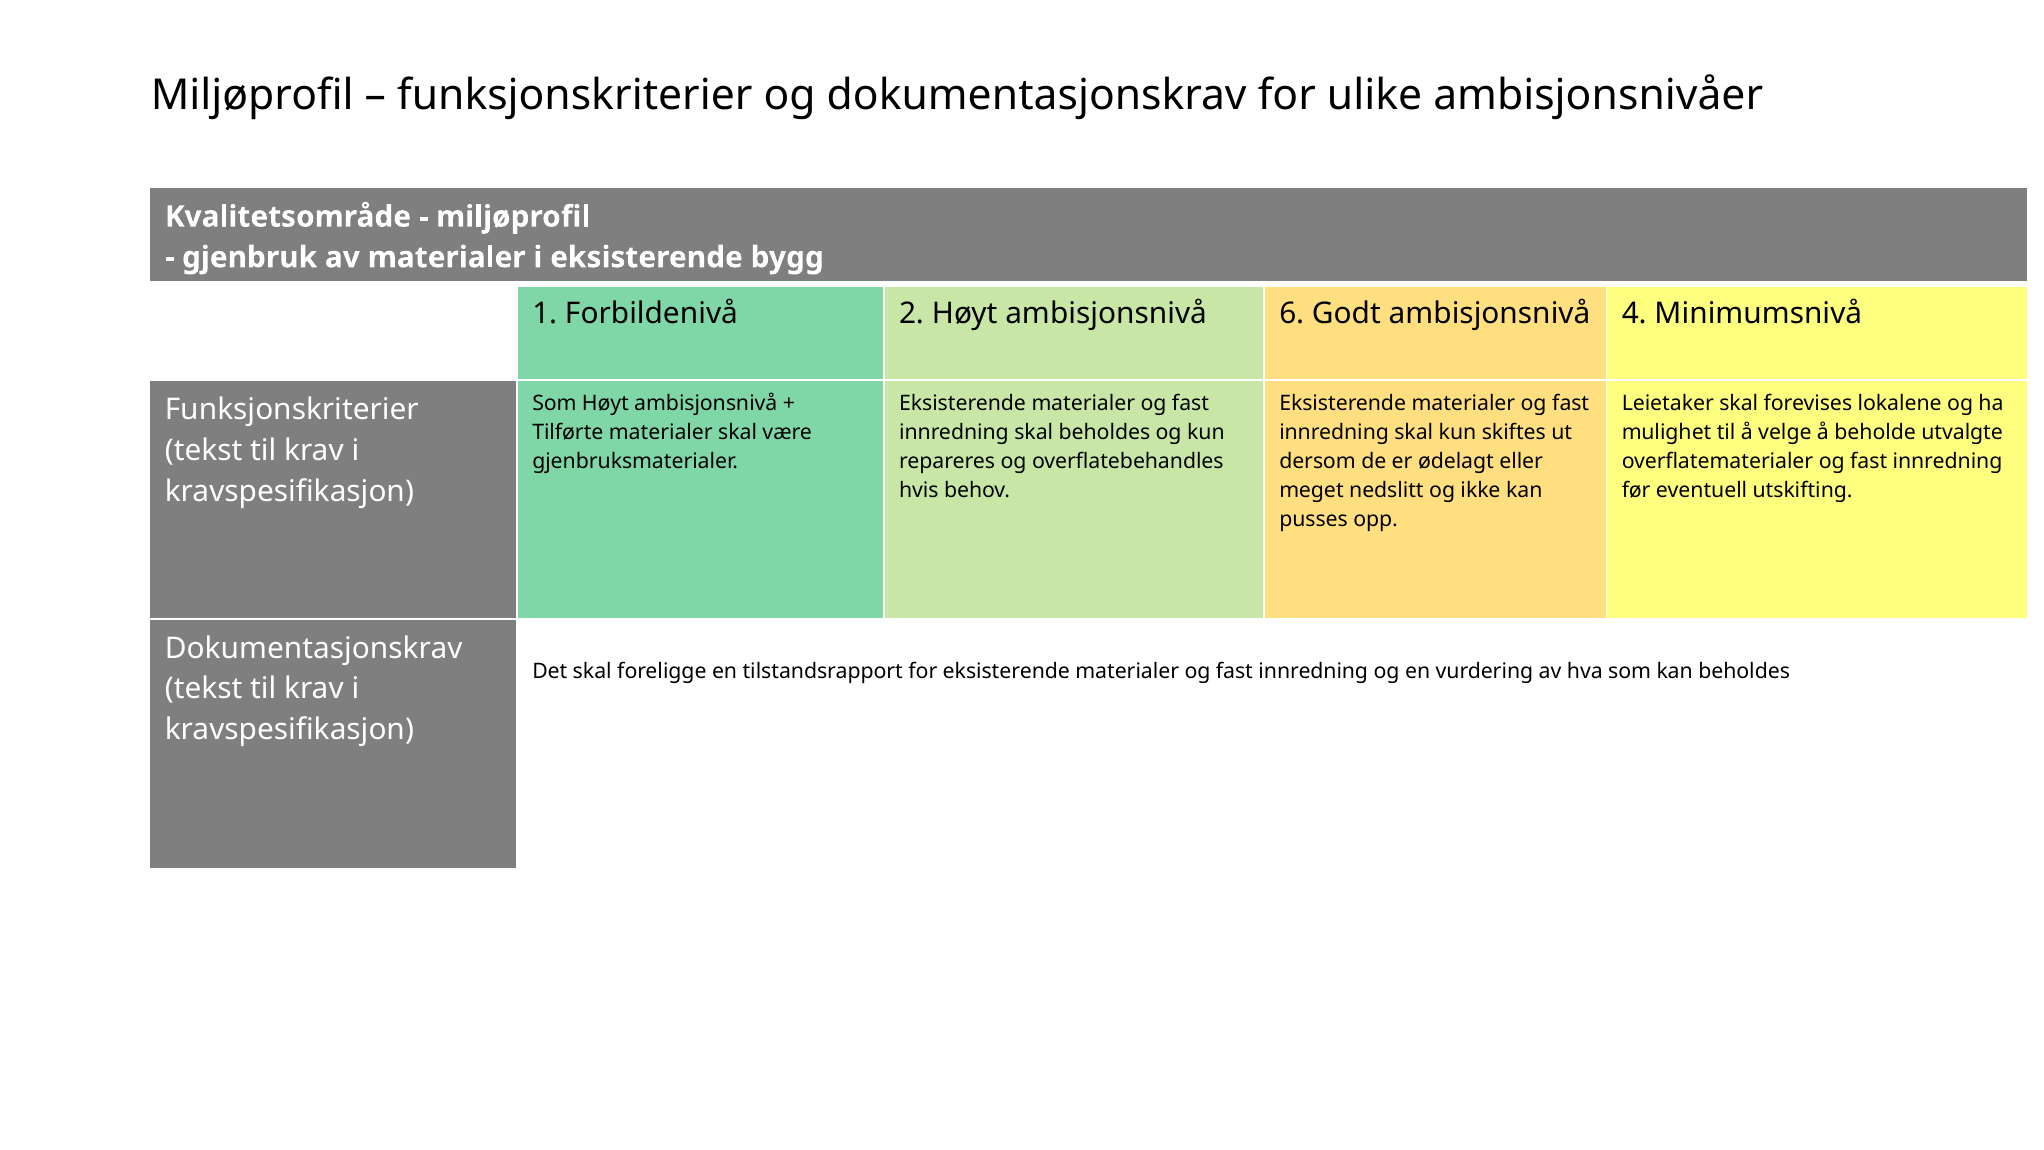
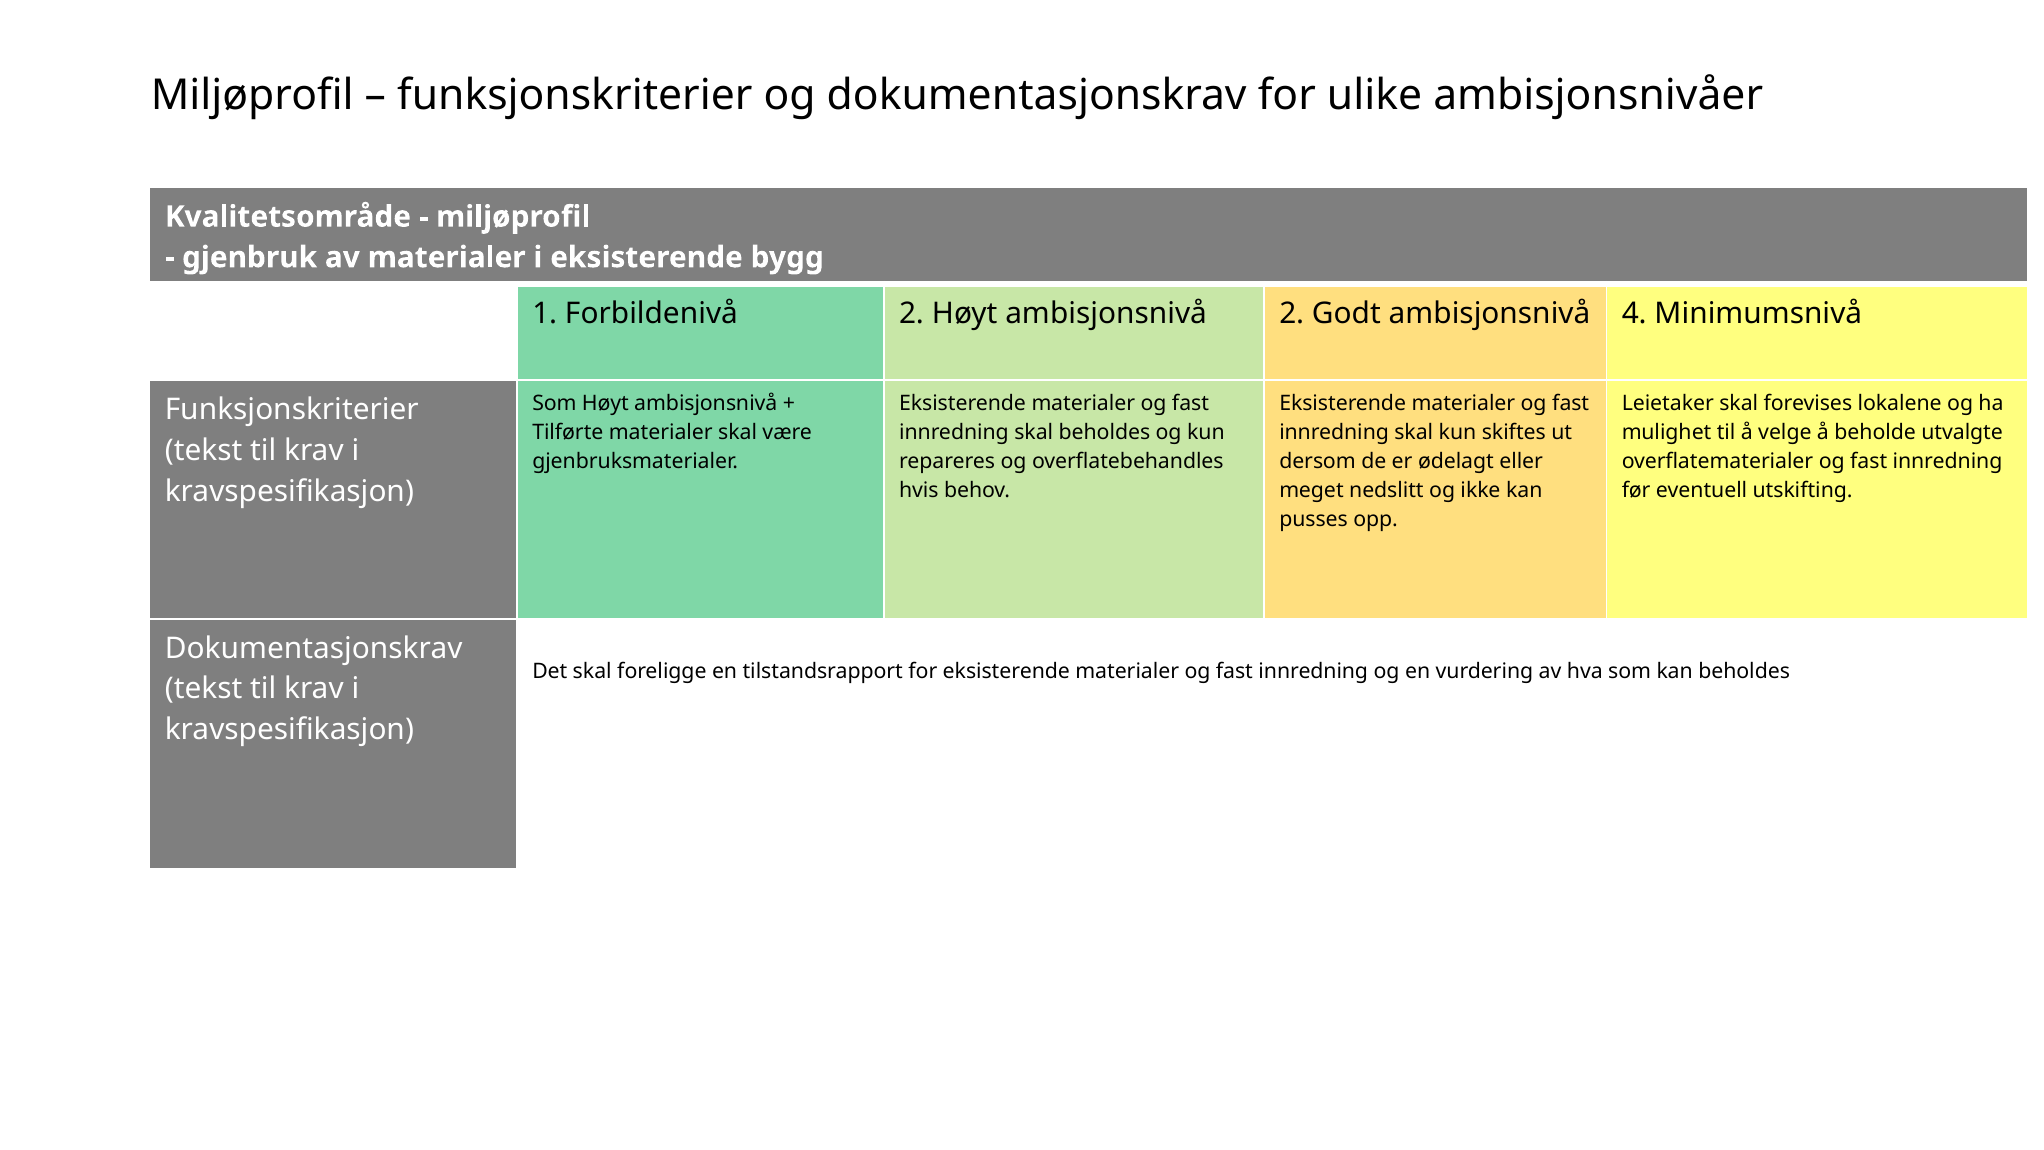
ambisjonsnivå 6: 6 -> 2 (1292, 313)
